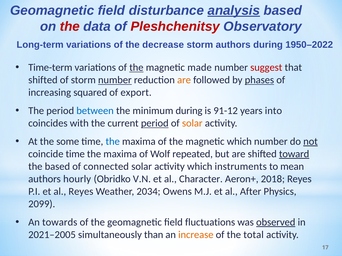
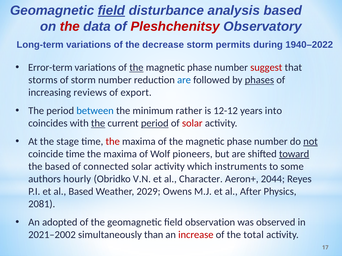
field underline: none -> present (111, 11)
analysis underline: present -> none (234, 11)
storm authors: authors -> permits (233, 45)
1950–2022: 1950–2022 -> 1940–2022 (309, 45)
Time-term: Time-term -> Error-term (50, 68)
made: made -> phase (200, 68)
shifted: shifted -> storms (43, 80)
number underline: present -> none (115, 80)
are colour: orange -> blue (184, 80)
squared: squared -> reviews (90, 93)
minimum during: during -> rather (189, 111)
91-12: 91-12 -> 12-12 (226, 111)
the underline: none -> present (98, 123)
solar colour: orange -> red (192, 123)
some: some -> stage (68, 142)
the colour: blue -> red (113, 142)
which: which -> phase (239, 142)
repeated: repeated -> pioneers (193, 154)
mean: mean -> some (292, 167)
2018: 2018 -> 2044 (273, 179)
al Reyes: Reyes -> Based (81, 192)
2034: 2034 -> 2029 (149, 192)
2099: 2099 -> 2081 (42, 204)
towards: towards -> adopted (60, 223)
fluctuations: fluctuations -> observation (210, 223)
observed underline: present -> none (276, 223)
2021–2005: 2021–2005 -> 2021–2002 (52, 235)
increase colour: orange -> red (196, 235)
